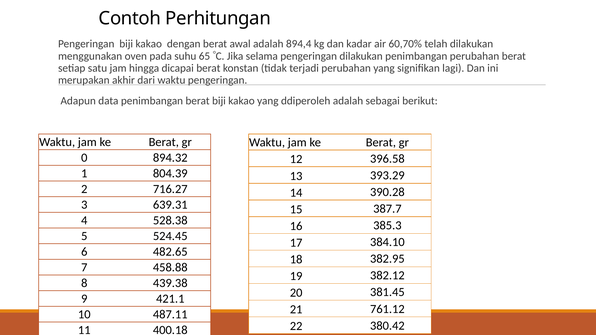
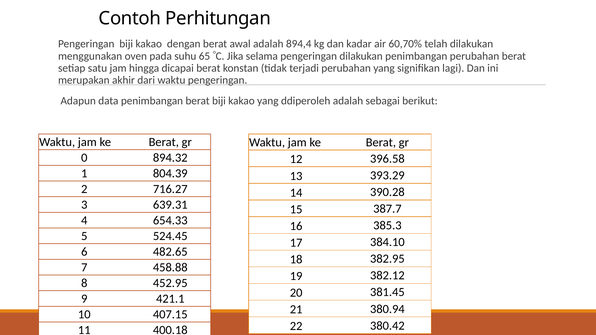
528.38: 528.38 -> 654.33 (170, 221)
439.38: 439.38 -> 452.95 (170, 283)
761.12: 761.12 -> 380.94 (387, 309)
487.11: 487.11 -> 407.15 (170, 315)
